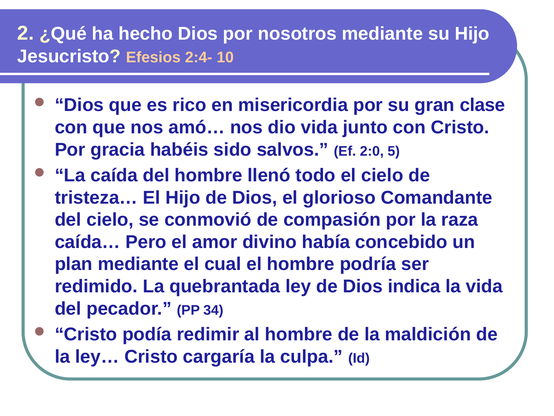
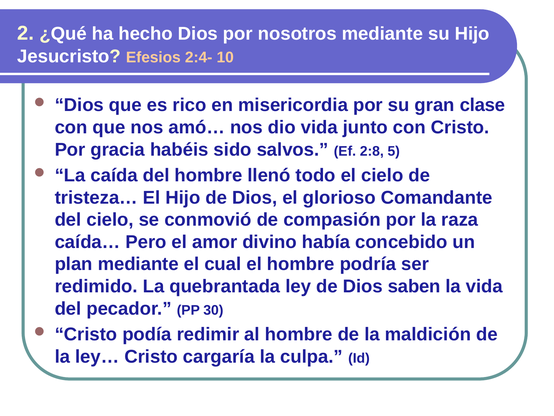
2:0: 2:0 -> 2:8 (372, 151)
indica: indica -> saben (414, 286)
34: 34 -> 30 (213, 310)
